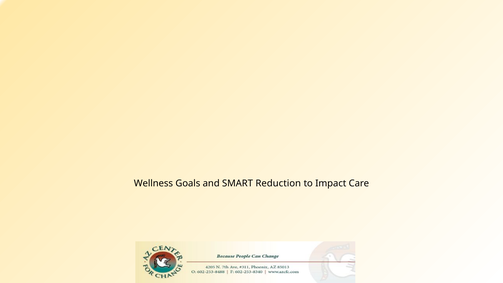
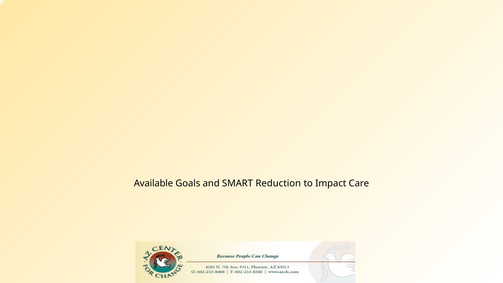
Wellness: Wellness -> Available (153, 183)
